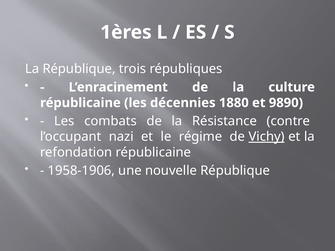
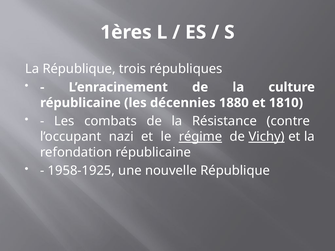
9890: 9890 -> 1810 (286, 103)
régime underline: none -> present (201, 137)
1958-1906: 1958-1906 -> 1958-1925 (81, 171)
